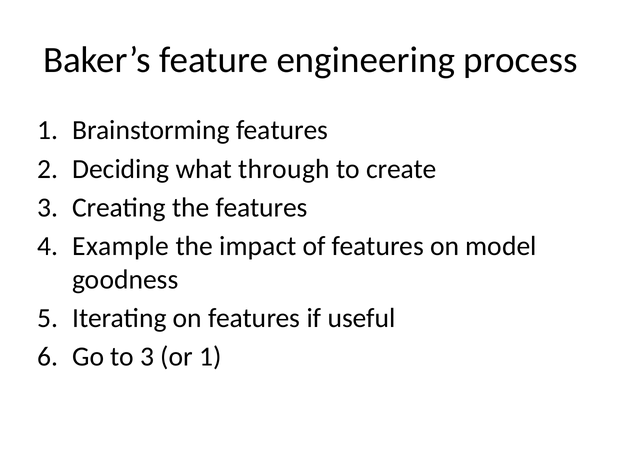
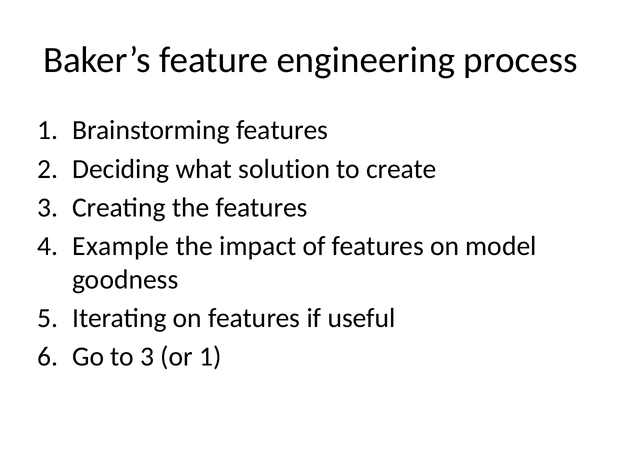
through: through -> solution (284, 169)
